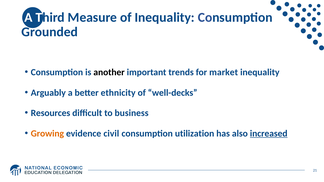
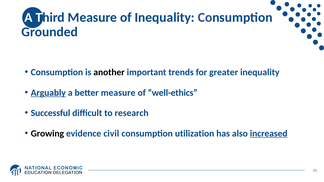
market: market -> greater (224, 72)
Arguably underline: none -> present (48, 93)
better ethnicity: ethnicity -> measure (118, 93)
well-decks: well-decks -> well-ethics (173, 93)
Resources: Resources -> Successful (51, 113)
business: business -> research (132, 113)
Growing colour: orange -> black (47, 134)
